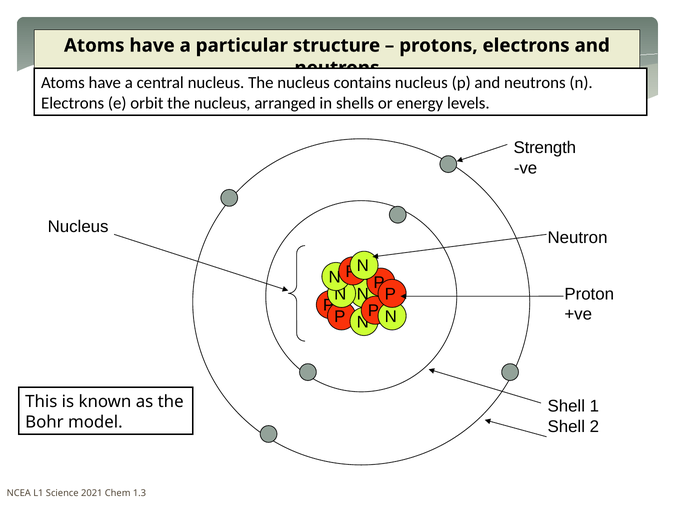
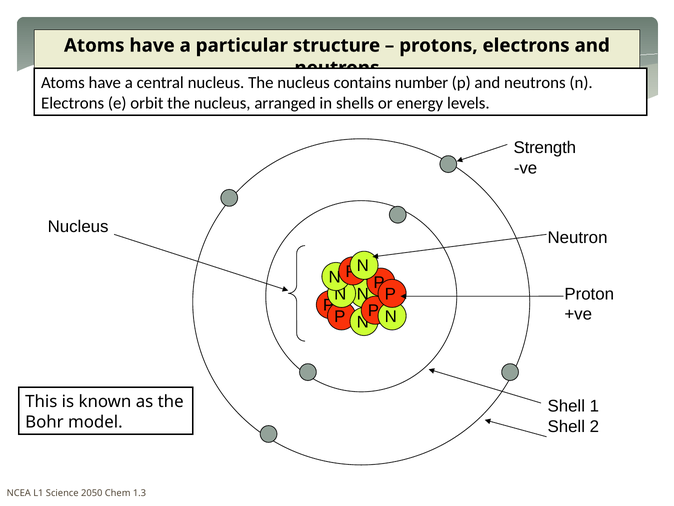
nucleus: nucleus -> number (421, 83)
2021: 2021 -> 2050 (92, 493)
